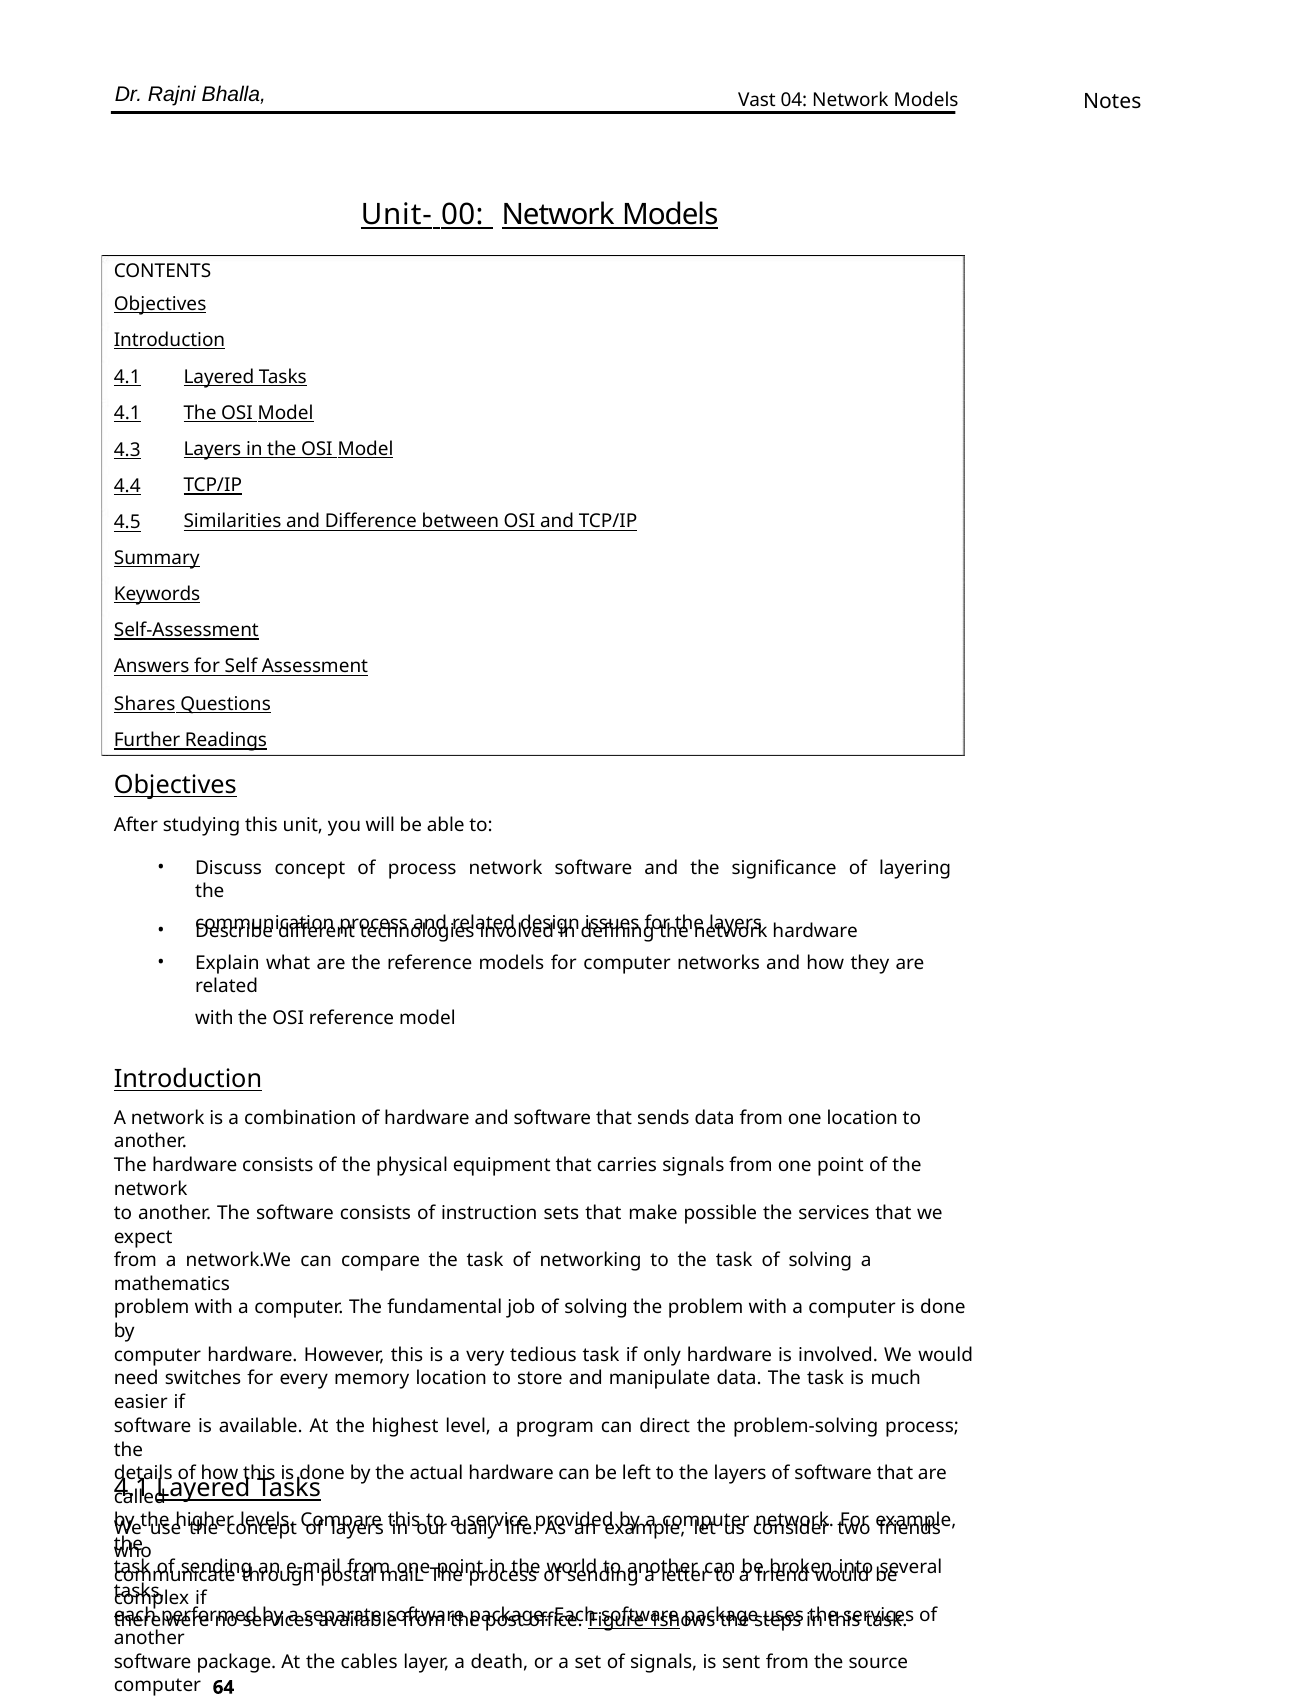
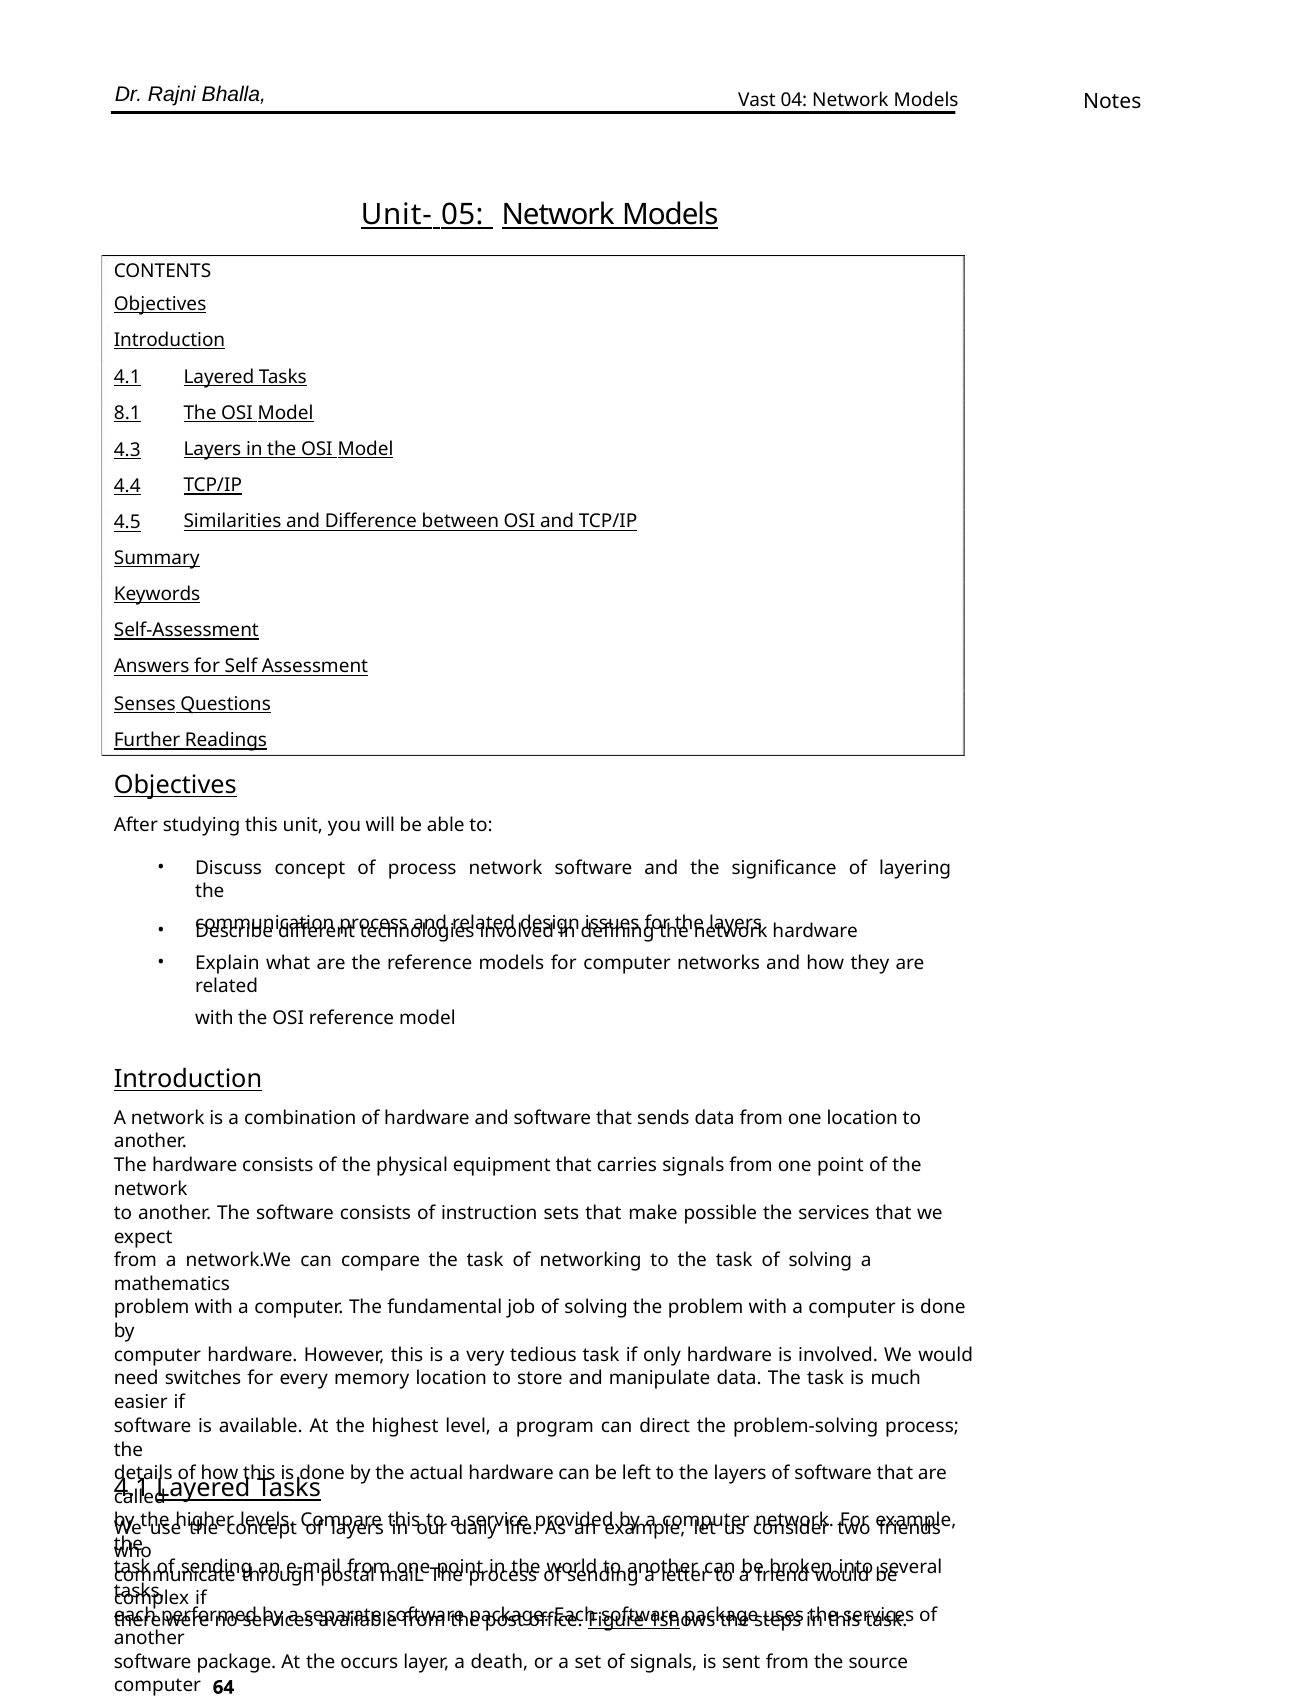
00: 00 -> 05 (462, 214)
4.1: 4.1 -> 8.1 (127, 413)
Shares: Shares -> Senses (145, 704)
cables: cables -> occurs (369, 1662)
